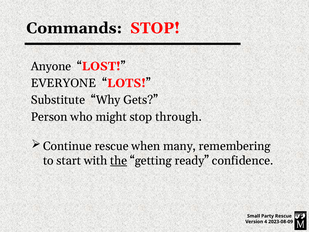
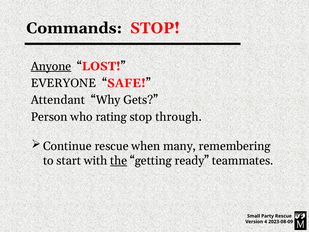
Anyone underline: none -> present (51, 66)
LOTS: LOTS -> SAFE (126, 83)
Substitute: Substitute -> Attendant (58, 100)
might: might -> rating (111, 117)
confidence: confidence -> teammates (243, 160)
